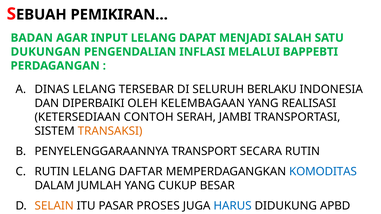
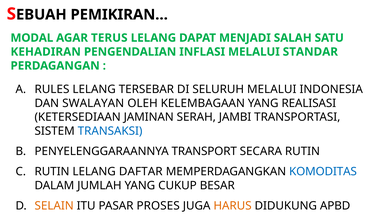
BADAN: BADAN -> MODAL (32, 38)
INPUT: INPUT -> TERUS (109, 38)
DUKUNGAN: DUKUNGAN -> KEHADIRAN (46, 52)
BAPPEBTI: BAPPEBTI -> STANDAR (310, 52)
DINAS: DINAS -> RULES (52, 89)
SELURUH BERLAKU: BERLAKU -> MELALUI (272, 89)
DIPERBAIKI: DIPERBAIKI -> SWALAYAN (93, 103)
CONTOH: CONTOH -> JAMINAN (149, 117)
TRANSAKSI colour: orange -> blue (110, 131)
HARUS colour: blue -> orange (233, 206)
